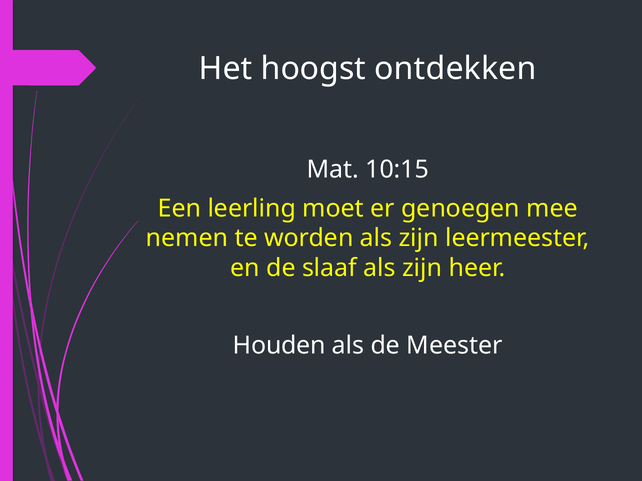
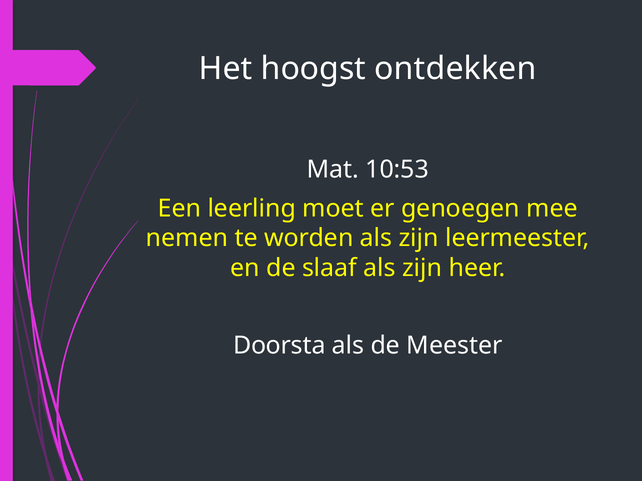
10:15: 10:15 -> 10:53 (397, 170)
Houden: Houden -> Doorsta (279, 346)
